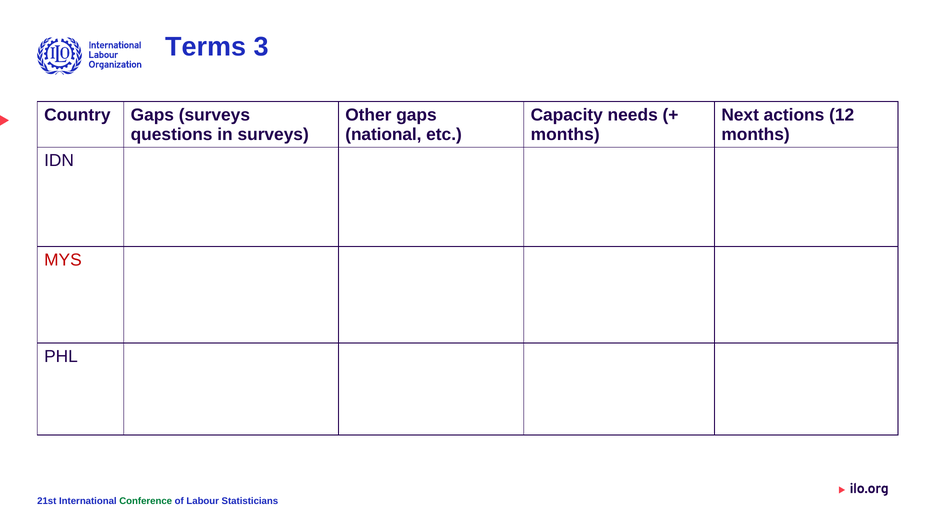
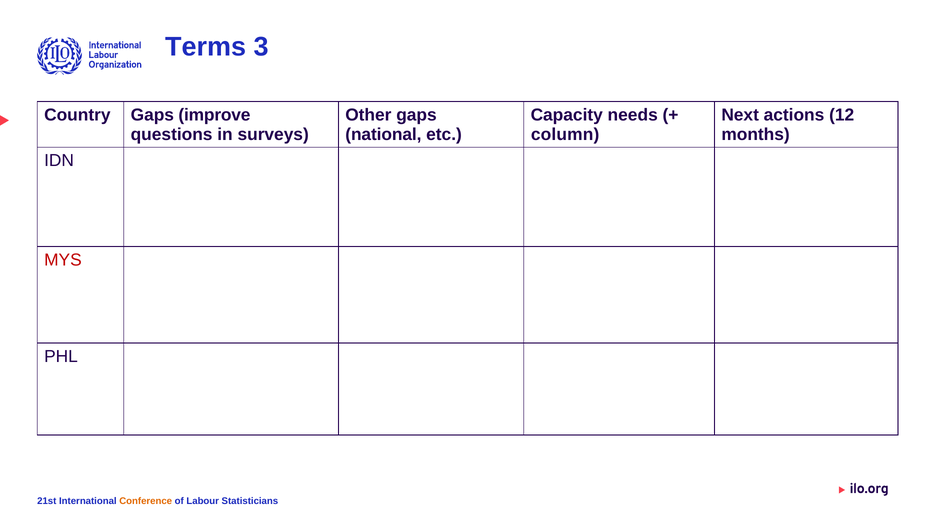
Gaps surveys: surveys -> improve (214, 115)
months: months -> column (565, 134)
Conference colour: green -> orange (146, 501)
